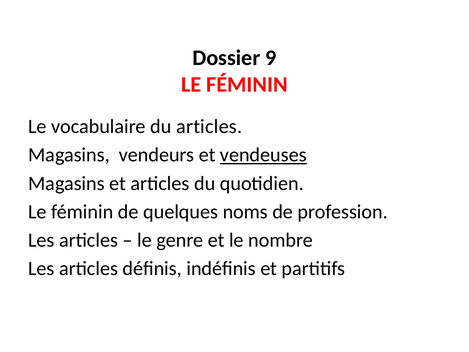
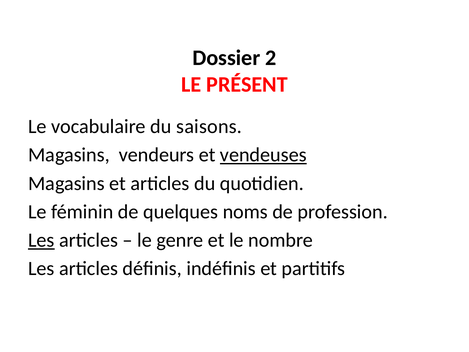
9: 9 -> 2 (271, 58)
FÉMININ: FÉMININ -> PRÉSENT (247, 84)
du articles: articles -> saisons (209, 126)
Les underline: none -> present (41, 240)
